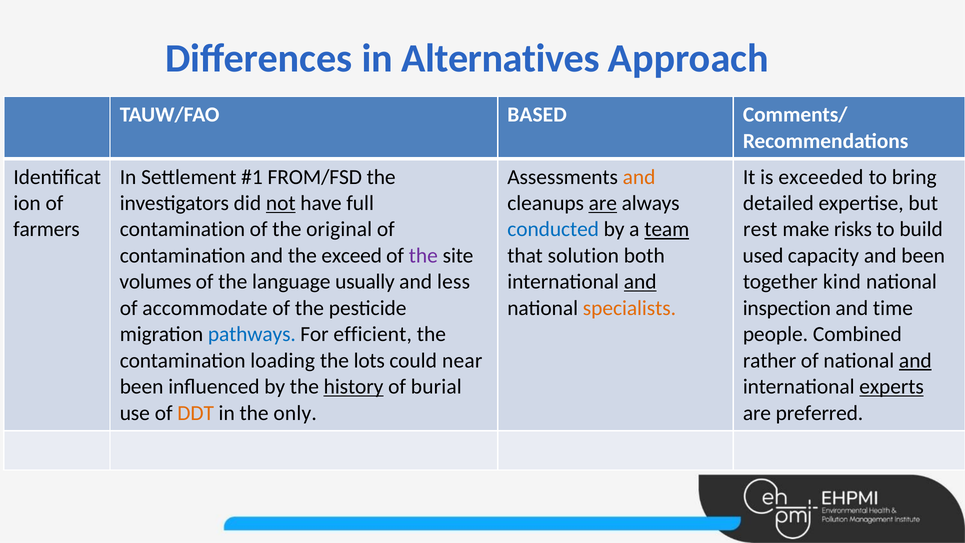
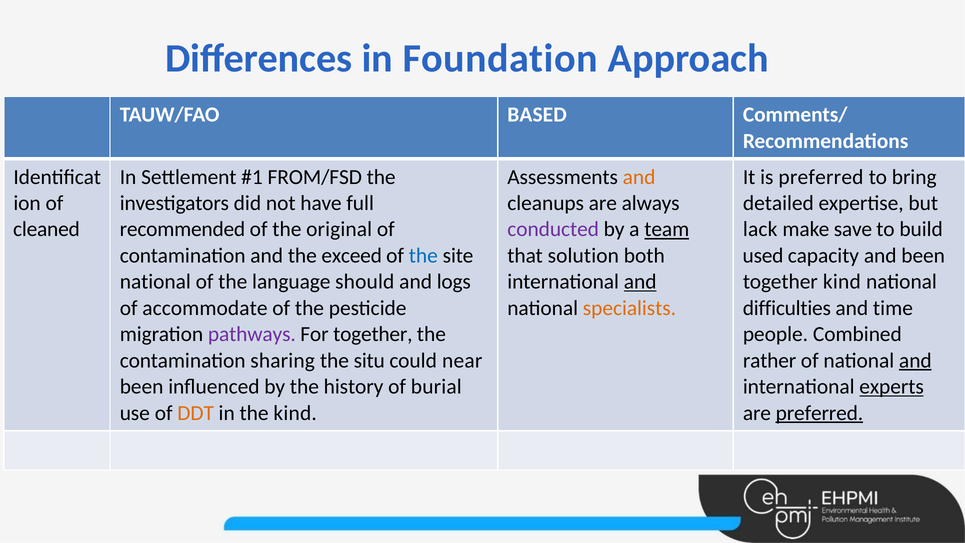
Alternatives: Alternatives -> Foundation (500, 59)
is exceeded: exceeded -> preferred (821, 177)
not underline: present -> none (281, 203)
are underline: present -> none (603, 203)
farmers: farmers -> cleaned (46, 229)
contamination: contamination -> recommended (182, 229)
conducted colour: blue -> purple (553, 229)
rest: rest -> lack (760, 229)
risks: risks -> save (853, 229)
the colour: purple -> blue (423, 256)
volumes: volumes -> national (155, 282)
usually: usually -> should (365, 282)
less: less -> logs (454, 282)
inspection: inspection -> difficulties (787, 308)
pathways colour: blue -> purple (252, 334)
For efficient: efficient -> together (373, 334)
loading: loading -> sharing (283, 360)
lots: lots -> situ (369, 360)
history underline: present -> none (354, 387)
the only: only -> kind (295, 413)
preferred underline: none -> present (819, 413)
